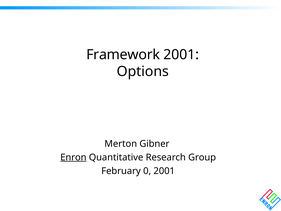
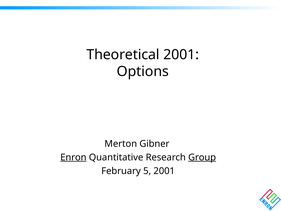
Framework: Framework -> Theoretical (123, 55)
Group underline: none -> present (202, 157)
0: 0 -> 5 (147, 171)
